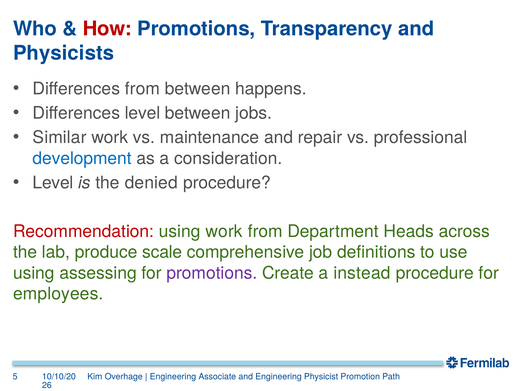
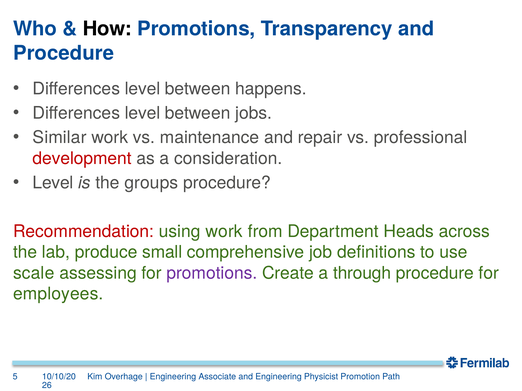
How colour: red -> black (107, 29)
Physicists: Physicists -> Procedure (64, 53)
from: from -> level (143, 89)
development colour: blue -> red (82, 159)
denied: denied -> groups (151, 183)
scale: scale -> small (162, 253)
using: using -> scale (34, 273)
instead: instead -> through (362, 273)
